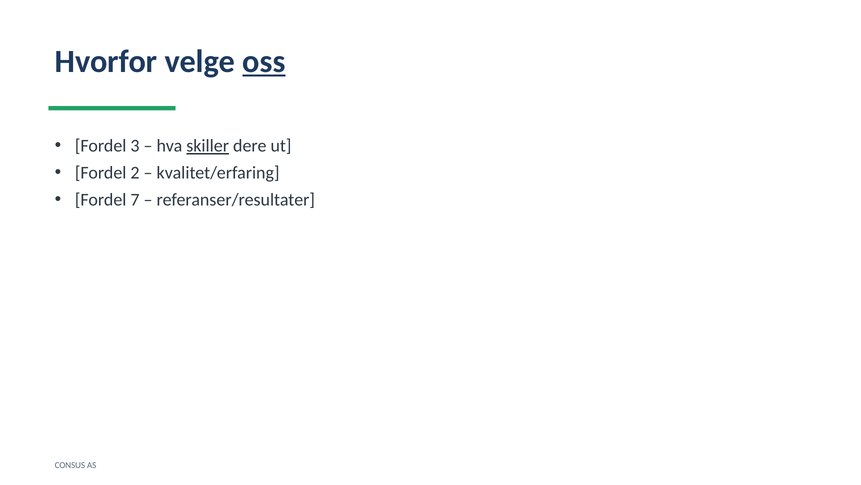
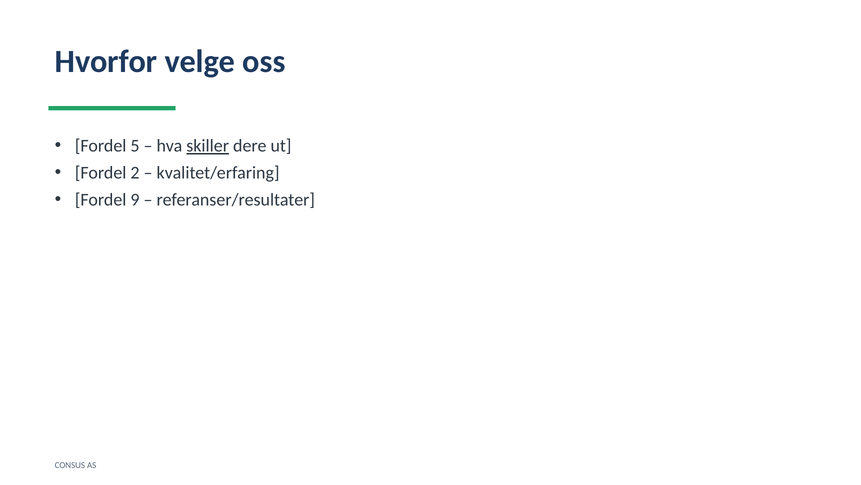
oss underline: present -> none (264, 61)
3: 3 -> 5 (135, 146)
7: 7 -> 9 (135, 200)
